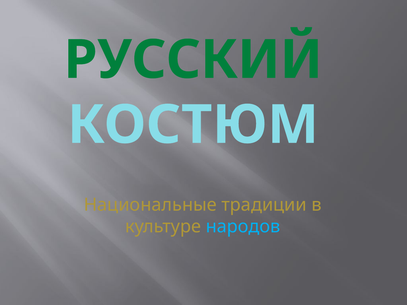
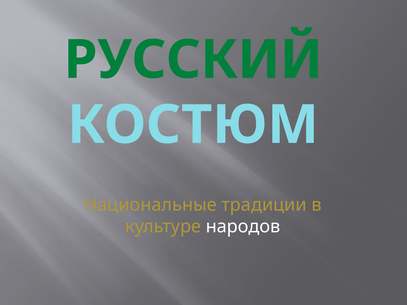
народов colour: light blue -> white (243, 227)
